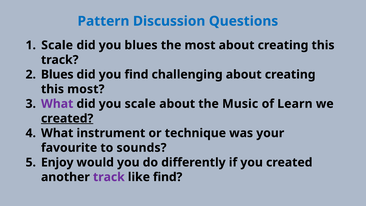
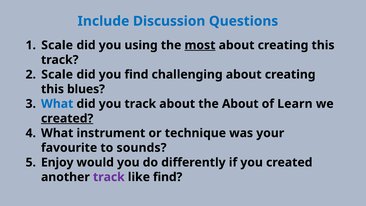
Pattern: Pattern -> Include (103, 21)
you blues: blues -> using (141, 45)
most underline: none -> present (200, 45)
Blues: Blues -> Scale (57, 74)
this most: most -> blues (86, 89)
What colour: purple -> blue (57, 104)
you scale: scale -> track (140, 104)
the Music: Music -> About (240, 104)
